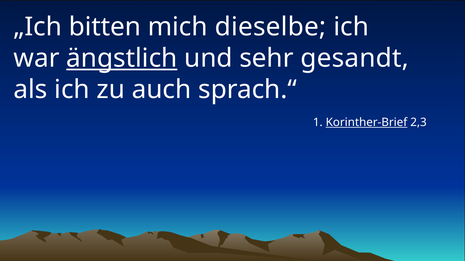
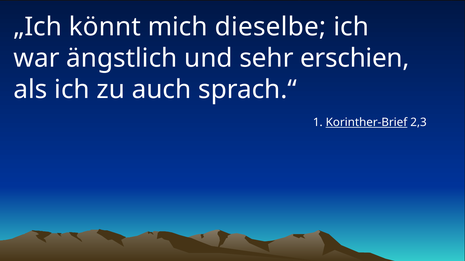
bitten: bitten -> könnt (105, 27)
ängstlich underline: present -> none (122, 58)
gesandt: gesandt -> erschien (355, 58)
